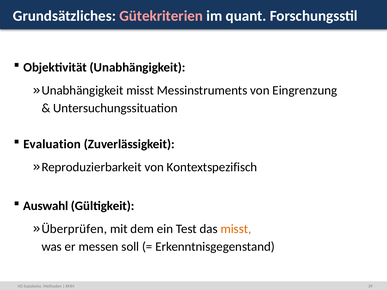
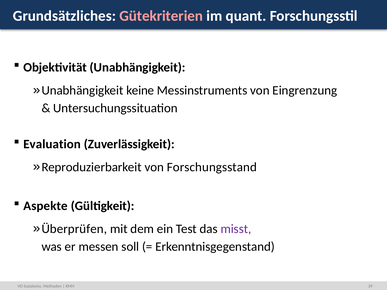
Unabhängigkeit misst: misst -> keine (140, 91)
Kontextspezifisch: Kontextspezifisch -> Forschungsstand (212, 167)
Auswahl: Auswahl -> Aspekte (46, 206)
misst colour: orange -> purple (236, 229)
